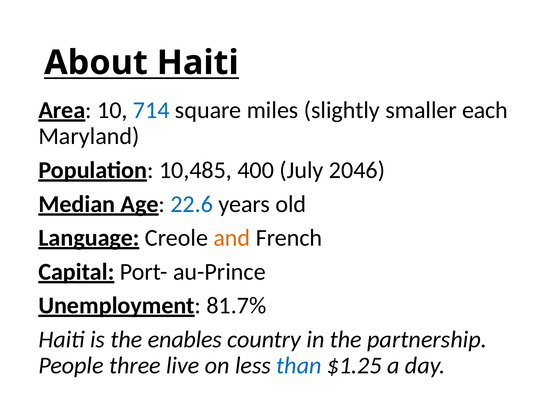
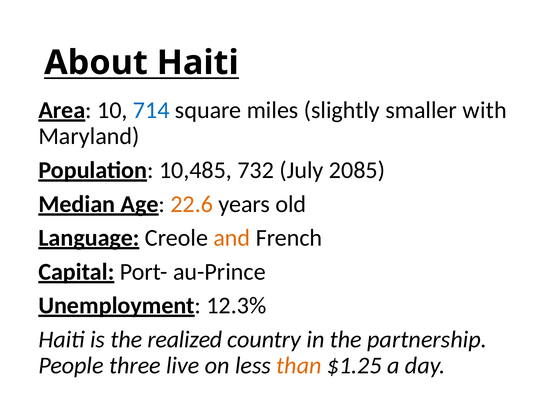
each: each -> with (485, 110)
400: 400 -> 732 (256, 170)
2046: 2046 -> 2085 (357, 170)
22.6 colour: blue -> orange (192, 204)
81.7%: 81.7% -> 12.3% (236, 306)
enables: enables -> realized (185, 339)
than colour: blue -> orange (299, 365)
